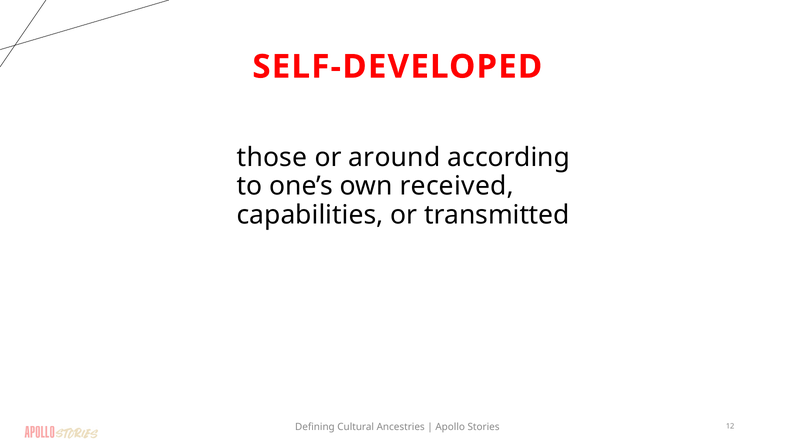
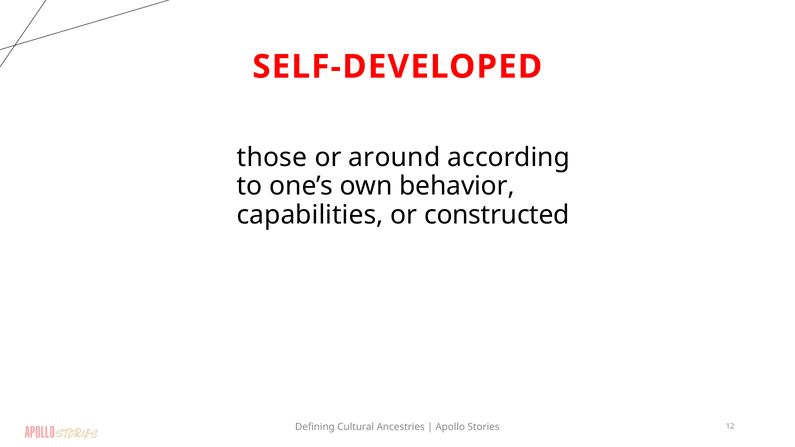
received: received -> behavior (457, 186)
transmitted: transmitted -> constructed (497, 215)
